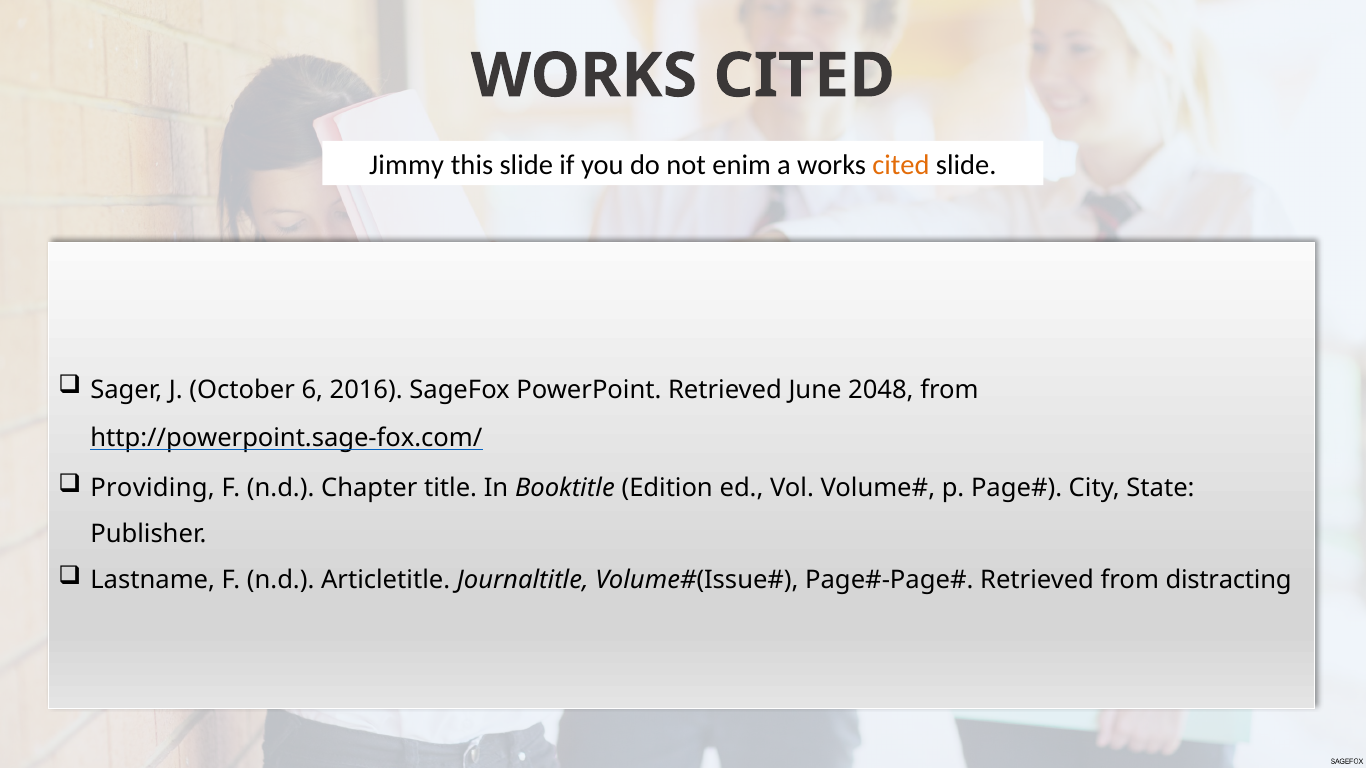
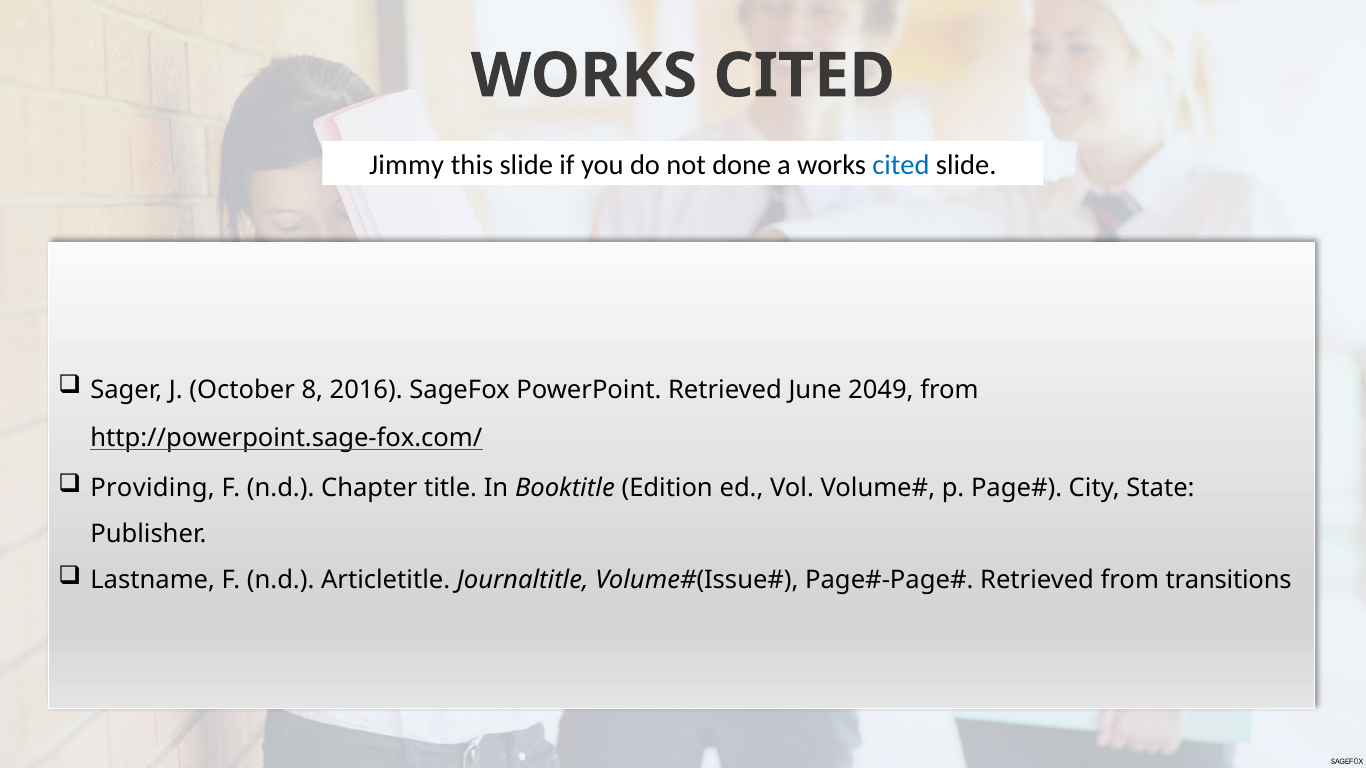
enim: enim -> done (742, 165)
cited colour: orange -> blue (901, 165)
6: 6 -> 8 (312, 390)
2048: 2048 -> 2049 (881, 390)
distracting: distracting -> transitions (1229, 580)
